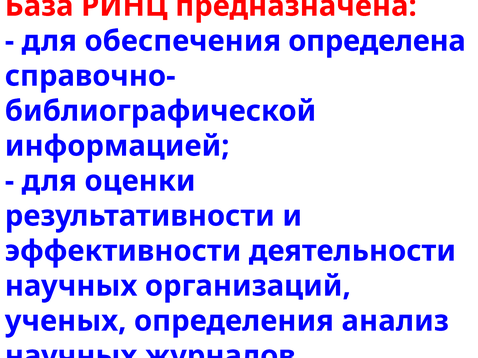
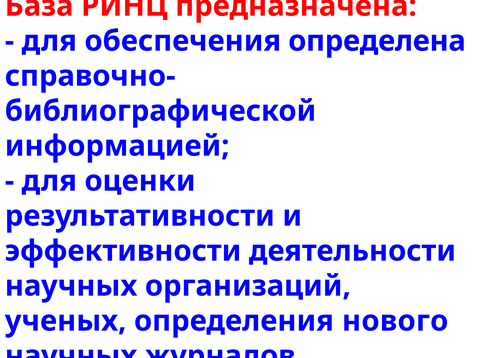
анализ: анализ -> нового (395, 321)
